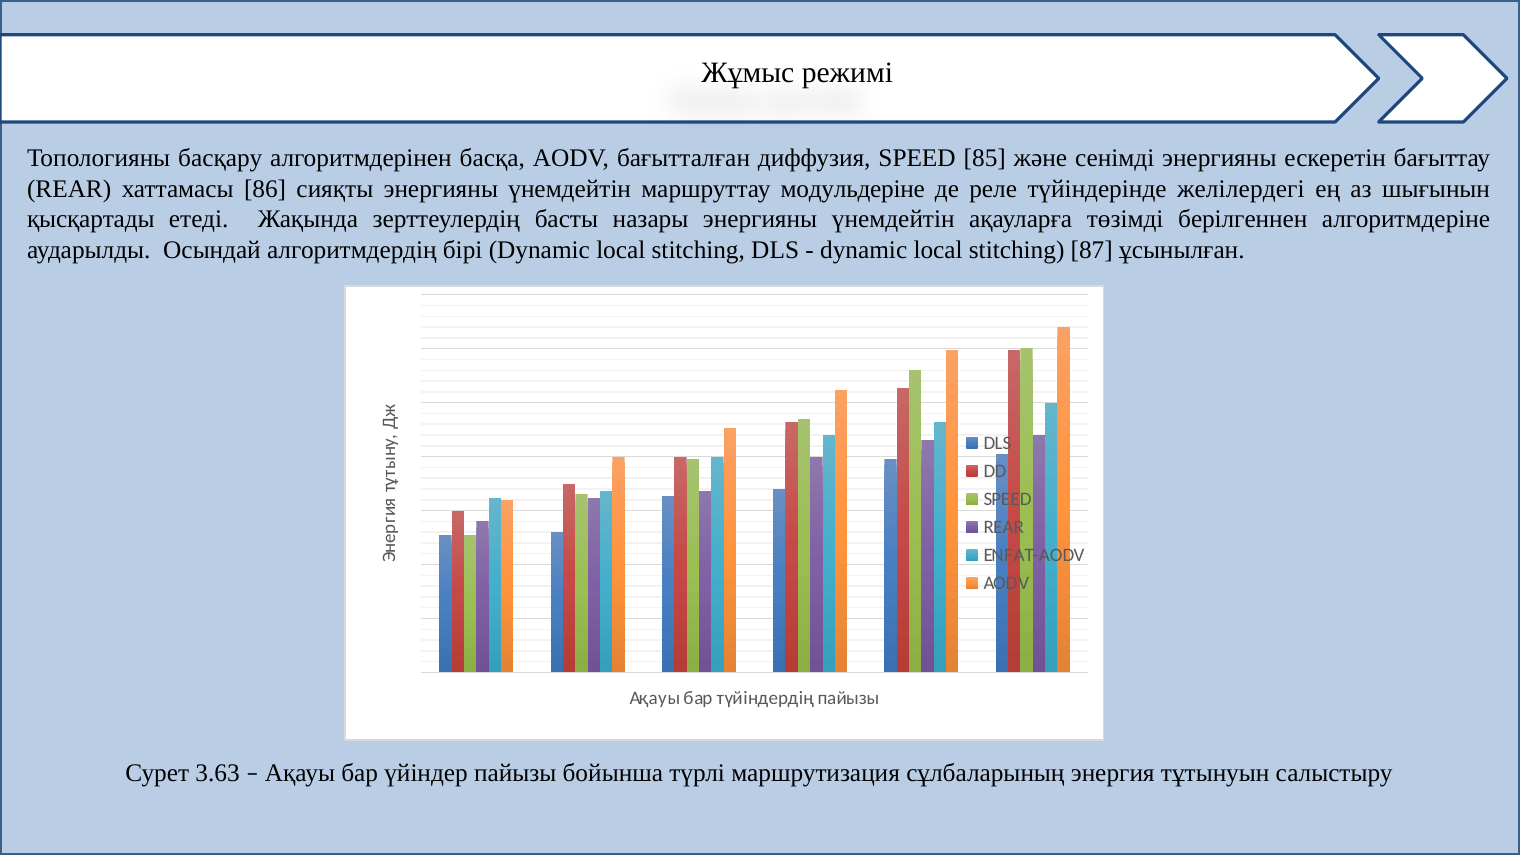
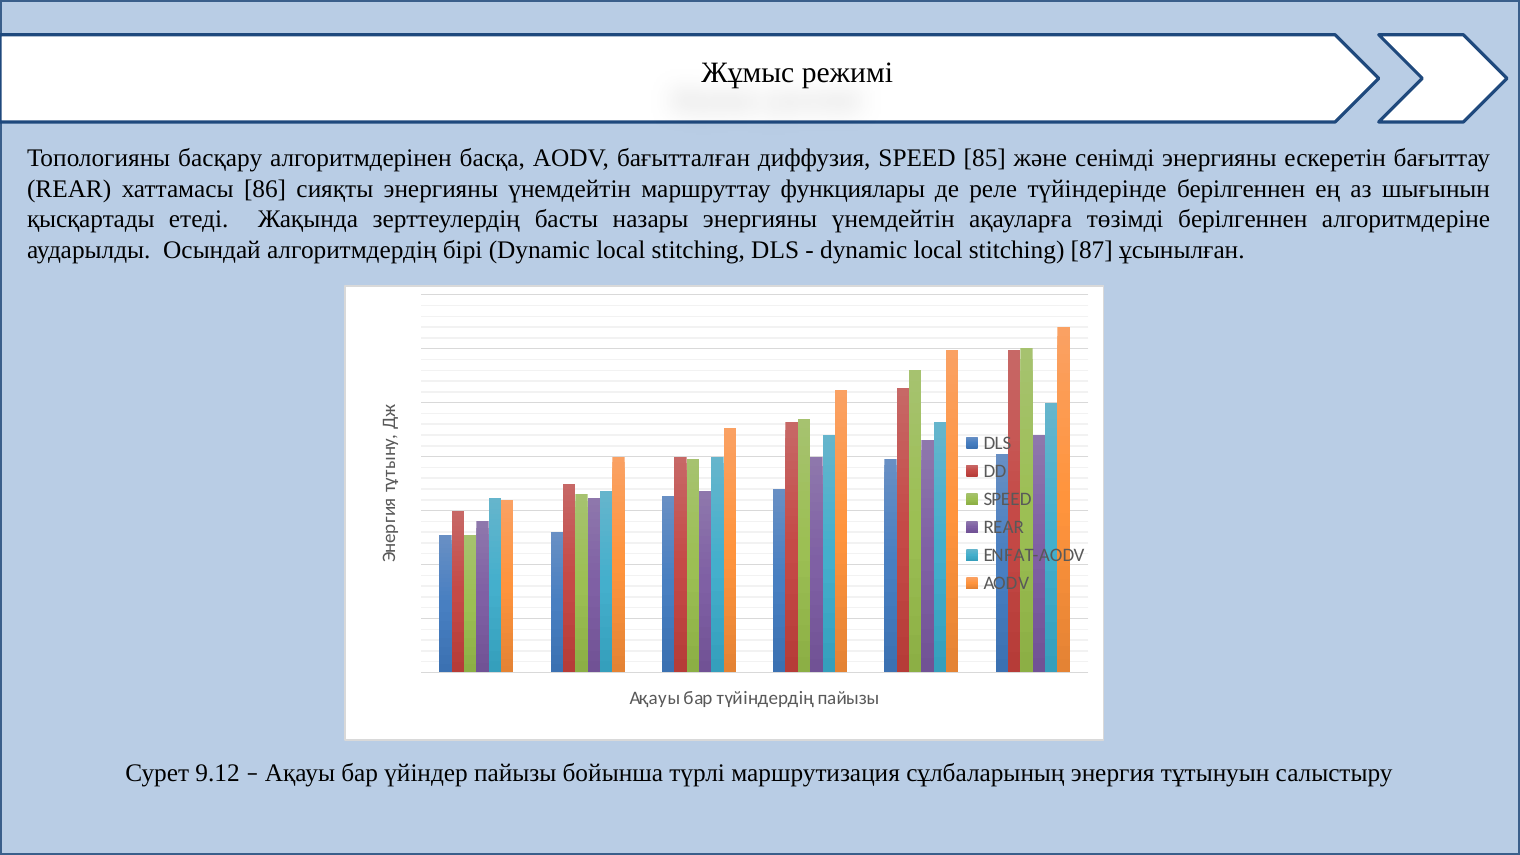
модульдеріне: модульдеріне -> функциялары (853, 189)
түйіндерінде желілердегі: желілердегі -> берілгеннен (1241, 189)
3.63: 3.63 -> 9.12 (218, 773)
